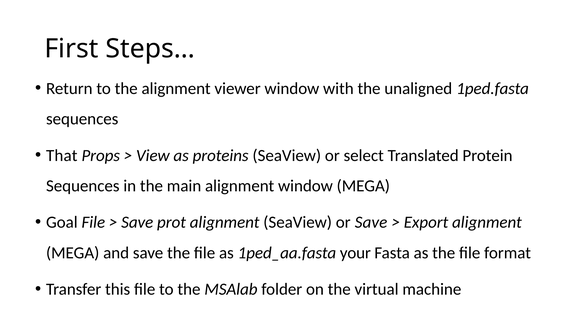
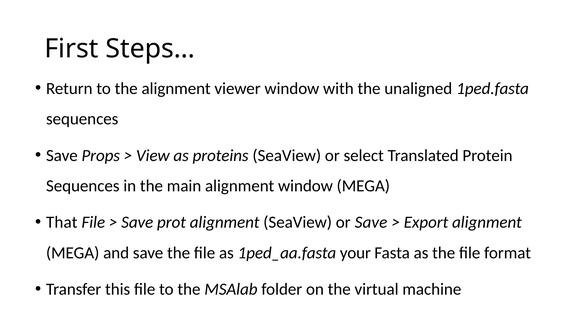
That: That -> Save (62, 156)
Goal: Goal -> That (62, 223)
